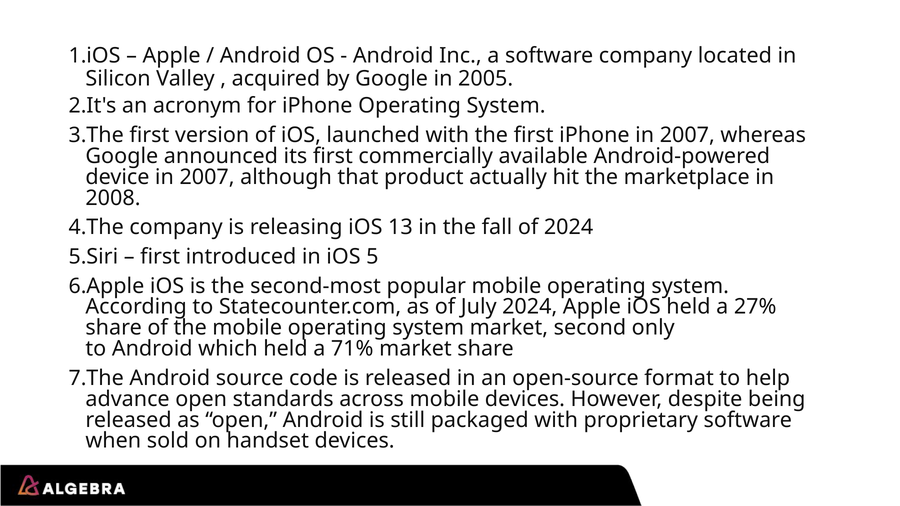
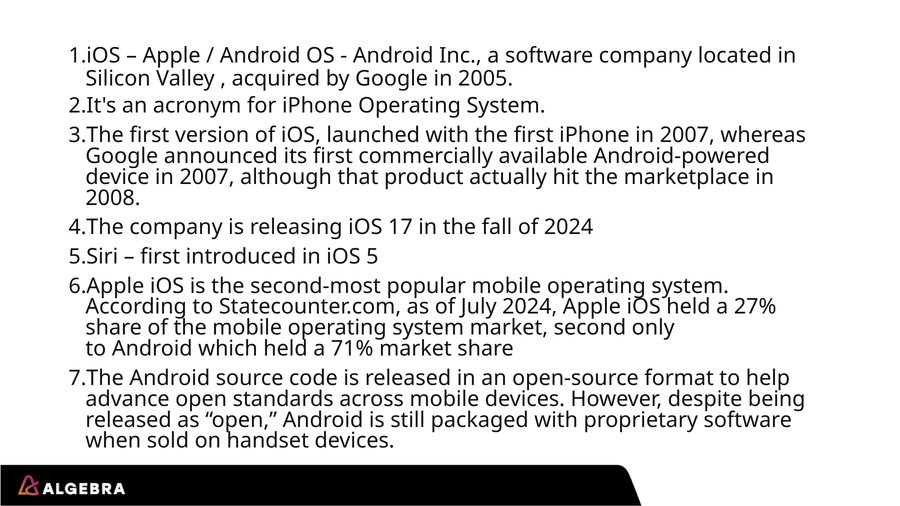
13: 13 -> 17 (400, 227)
